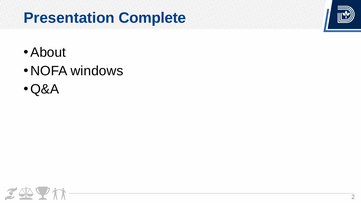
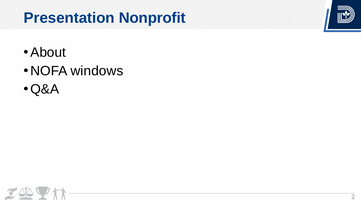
Complete: Complete -> Nonprofit (152, 18)
